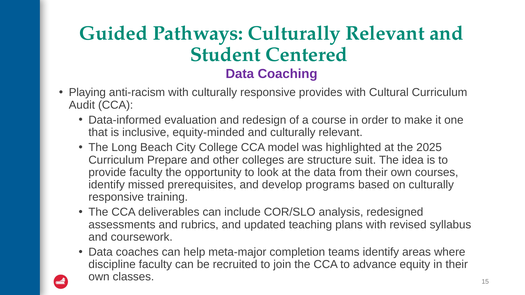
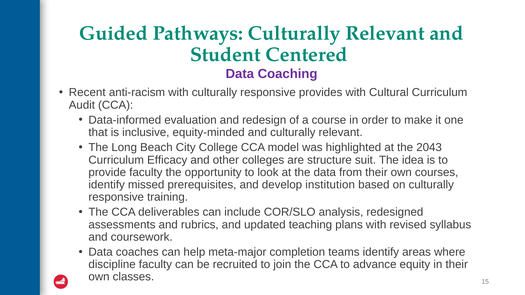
Playing: Playing -> Recent (87, 93)
2025: 2025 -> 2043 (429, 148)
Prepare: Prepare -> Efficacy (167, 160)
programs: programs -> institution (330, 185)
